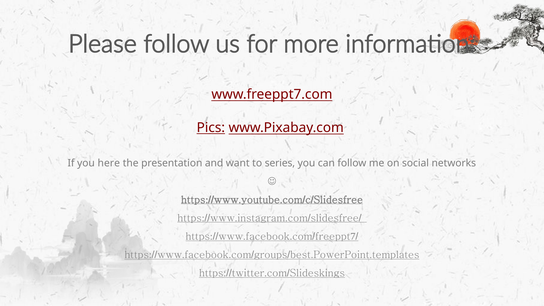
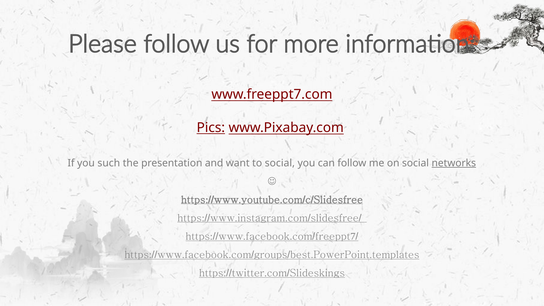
here: here -> such (109, 163)
to series: series -> social (280, 163)
networks underline: none -> present (454, 163)
